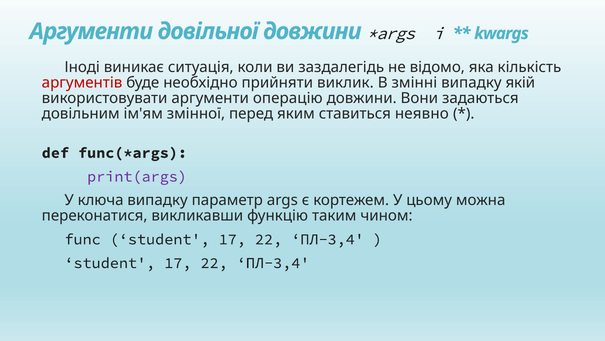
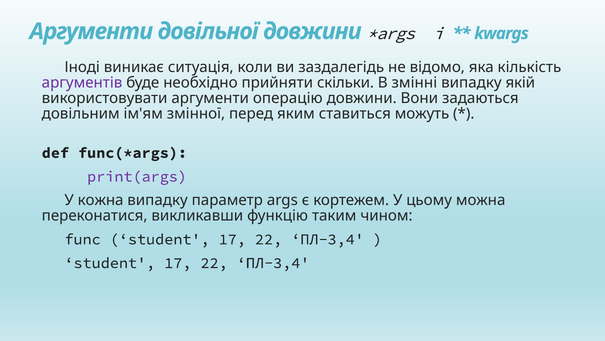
аргументів colour: red -> purple (82, 83)
виклик: виклик -> скільки (345, 83)
неявно: неявно -> можуть (422, 113)
ключа: ключа -> кожна (101, 200)
